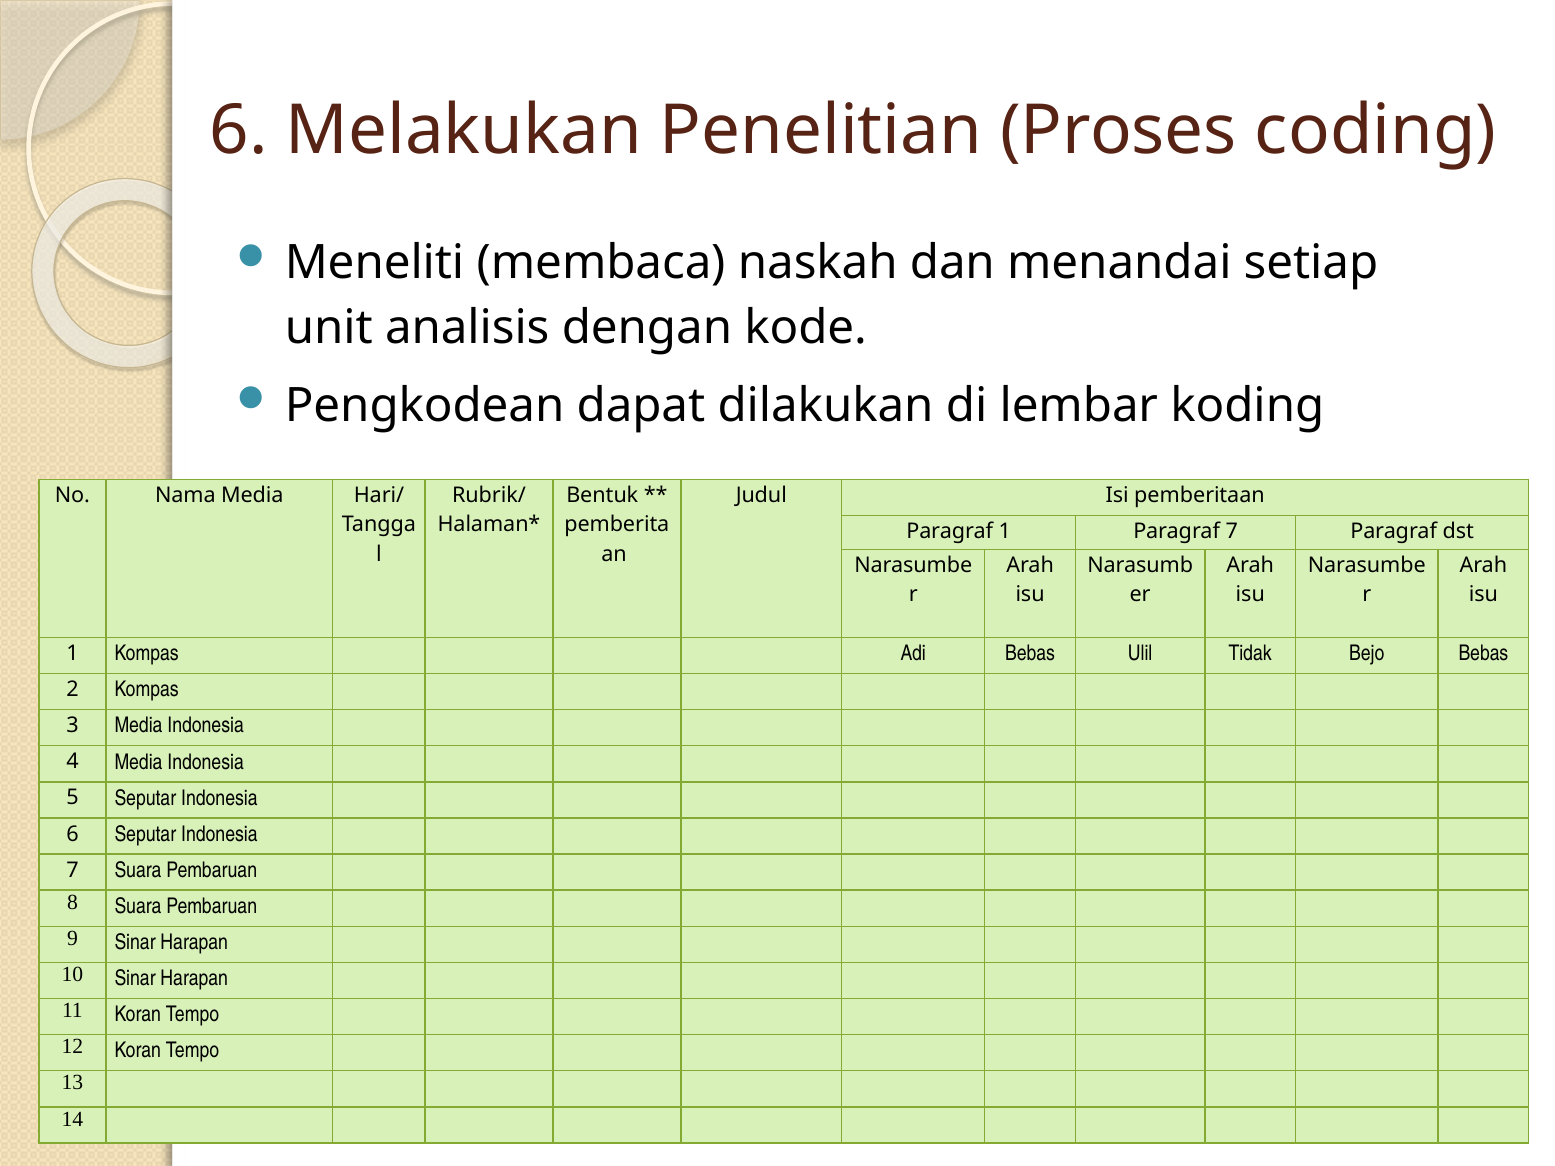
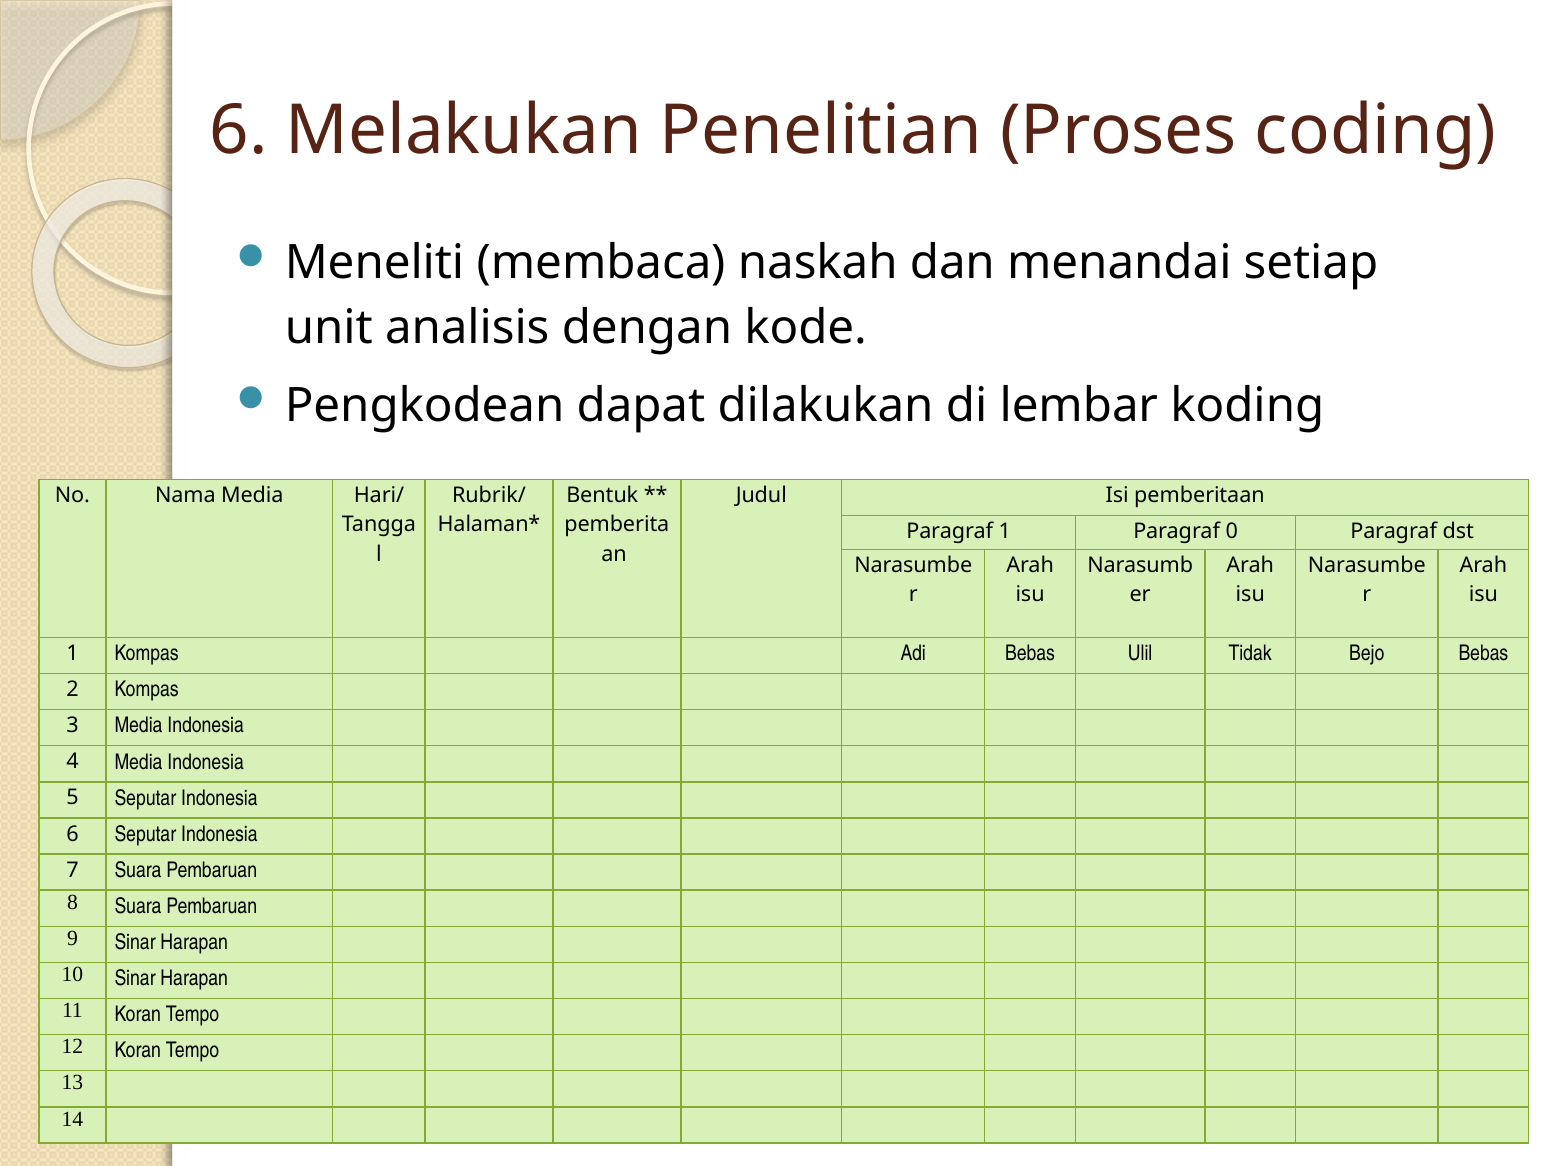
Paragraf 7: 7 -> 0 (1232, 532)
